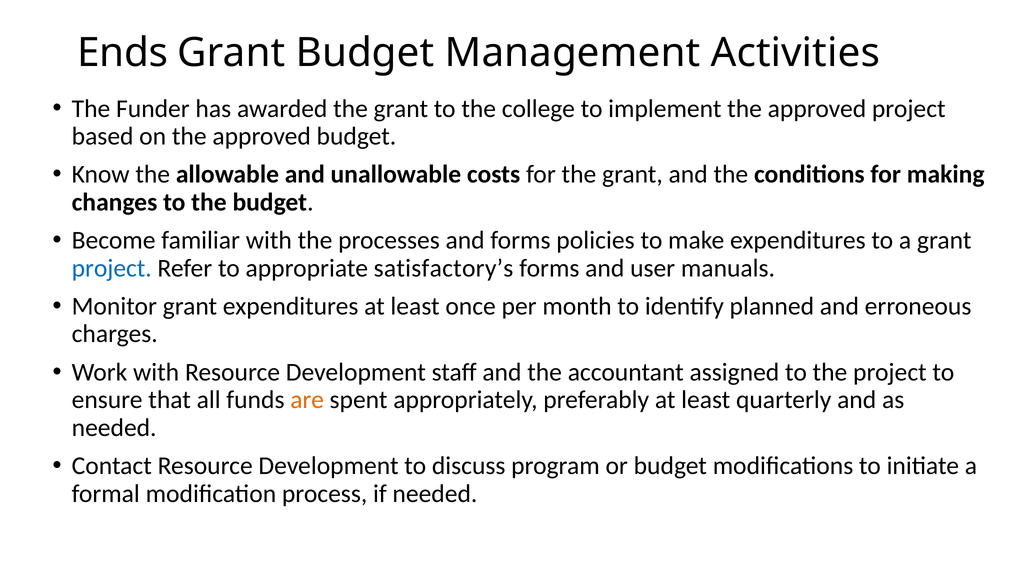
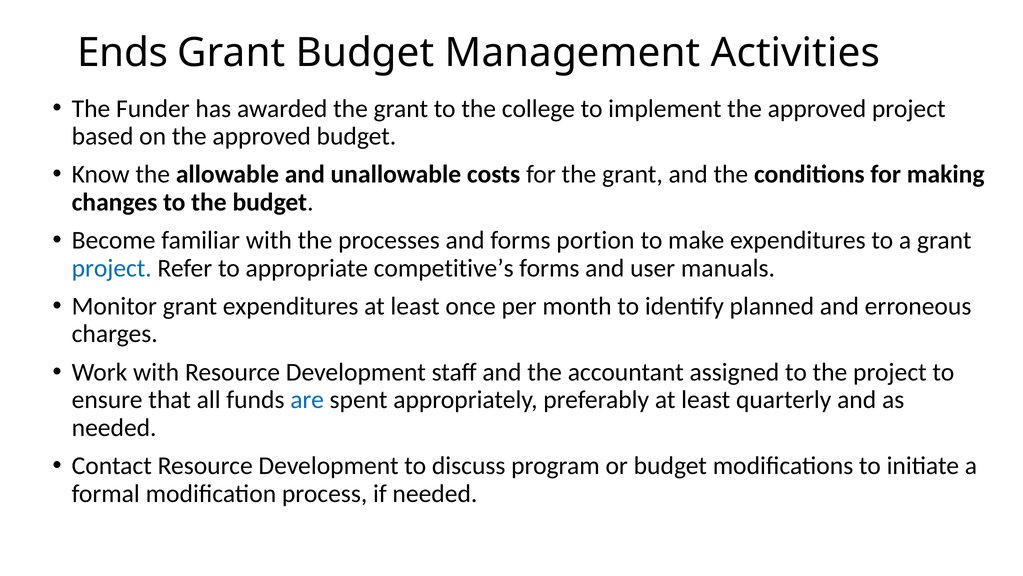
policies: policies -> portion (595, 240)
satisfactory’s: satisfactory’s -> competitive’s (444, 268)
are colour: orange -> blue (307, 400)
